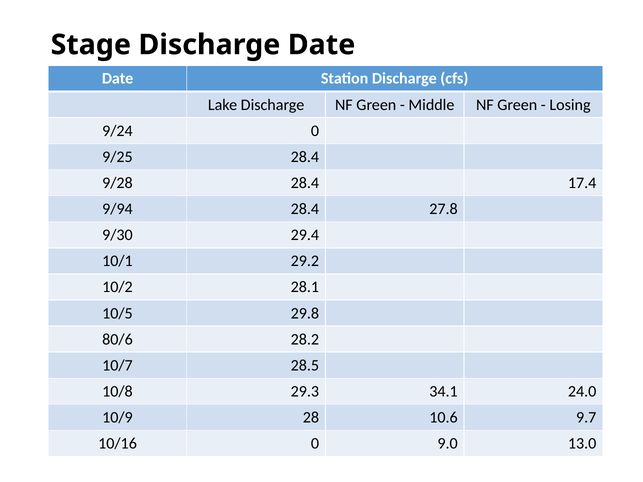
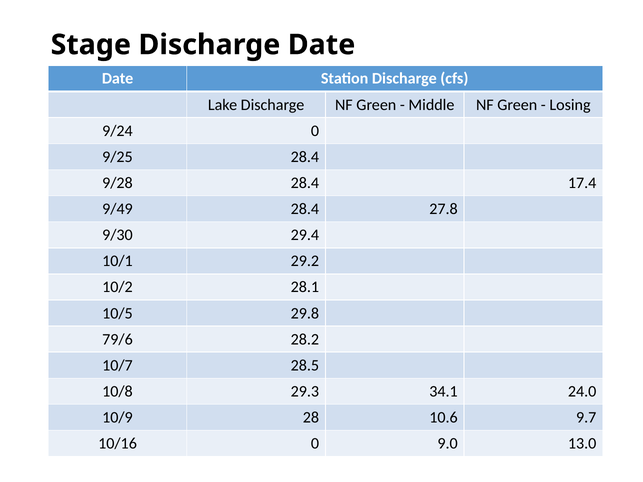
9/94: 9/94 -> 9/49 (117, 209)
80/6: 80/6 -> 79/6 (117, 339)
